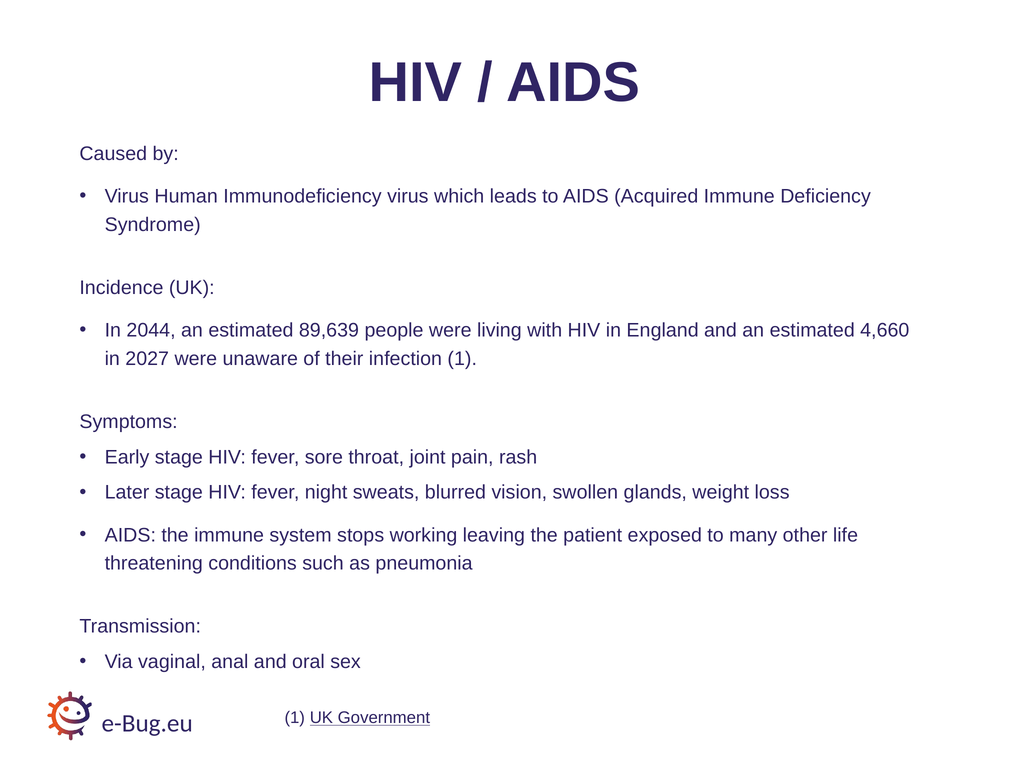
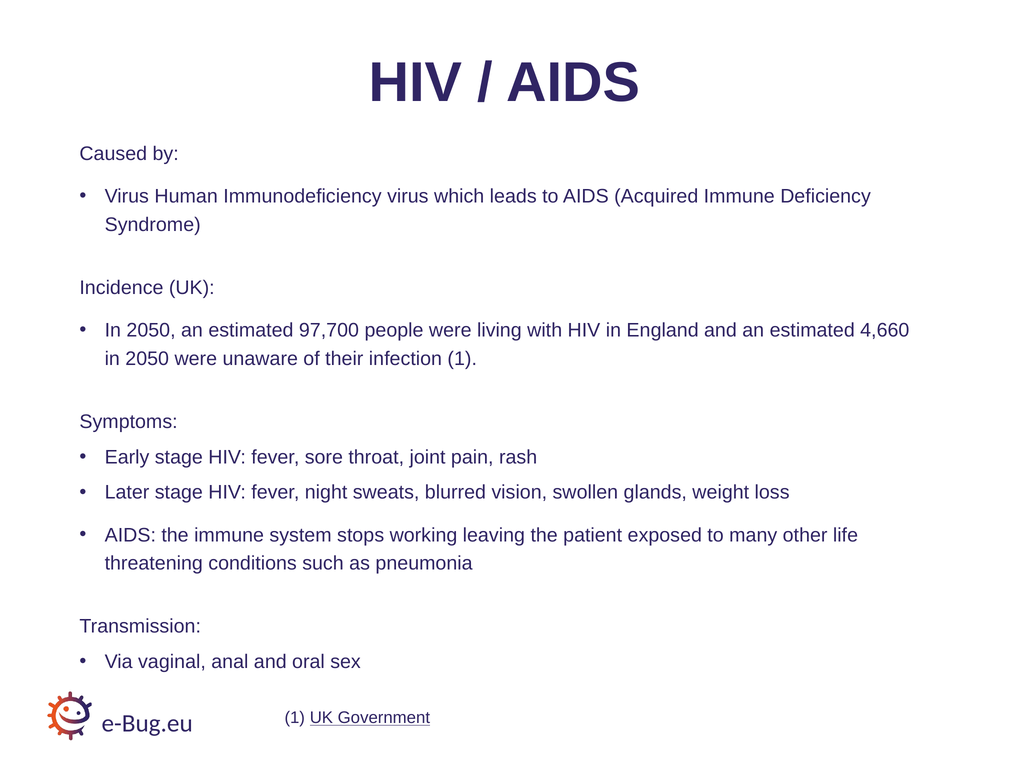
2044: 2044 -> 2050 (151, 330)
89,639: 89,639 -> 97,700 (329, 330)
2027: 2027 -> 2050 (147, 359)
